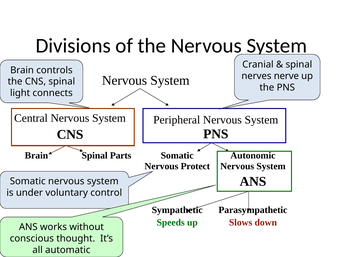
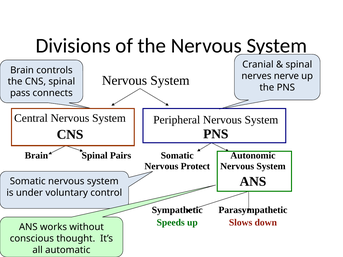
light: light -> pass (20, 93)
Parts: Parts -> Pairs (121, 156)
